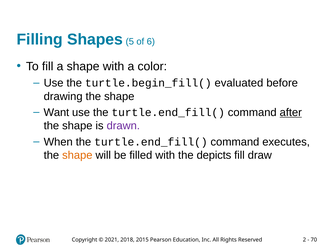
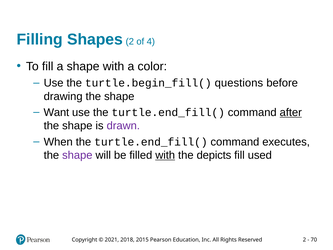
Shapes 5: 5 -> 2 (130, 42)
6: 6 -> 4 (151, 42)
evaluated: evaluated -> questions (239, 83)
shape colour: orange -> purple (77, 155)
with underline: none -> present (165, 155)
draw: draw -> used (260, 155)
